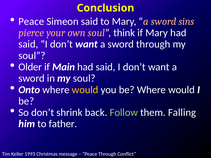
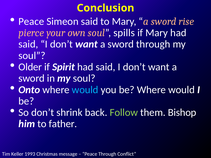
sins: sins -> rise (186, 21)
think: think -> spills (124, 33)
Main: Main -> Spirit (64, 67)
would colour: yellow -> light blue (85, 90)
Falling: Falling -> Bishop (182, 113)
